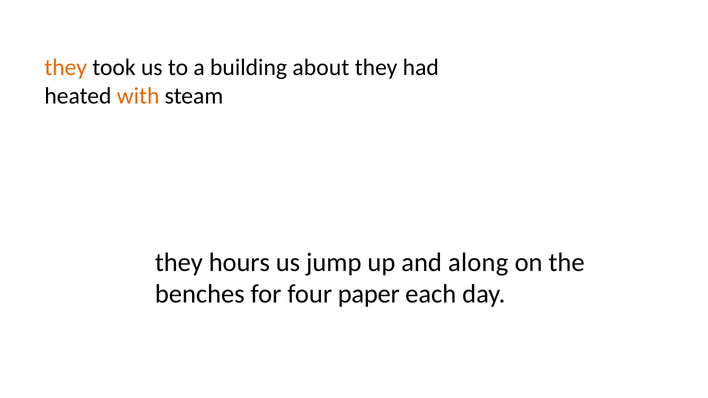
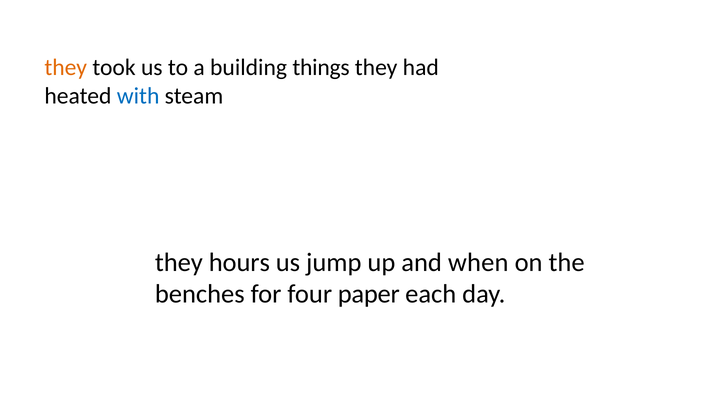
about: about -> things (321, 68)
with colour: orange -> blue (138, 96)
along: along -> when (478, 262)
